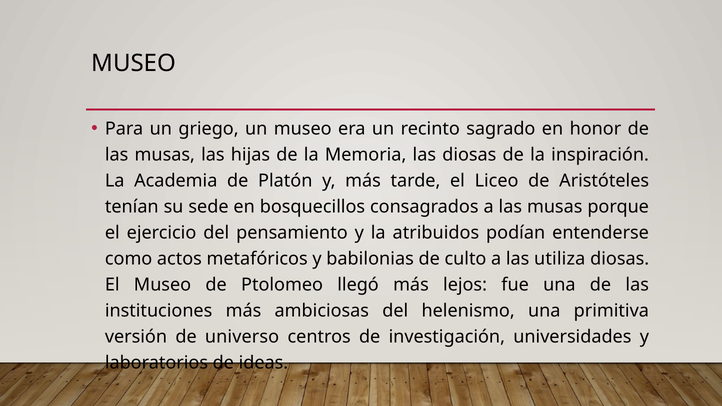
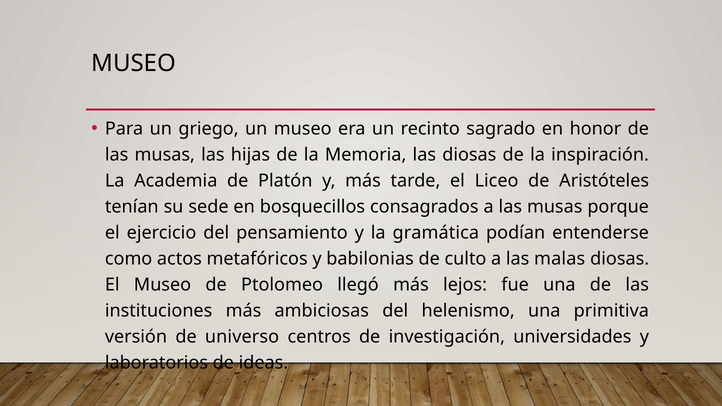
atribuidos: atribuidos -> gramática (436, 233)
utiliza: utiliza -> malas (560, 259)
